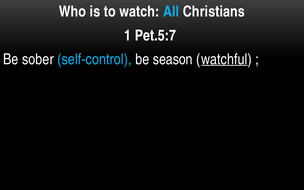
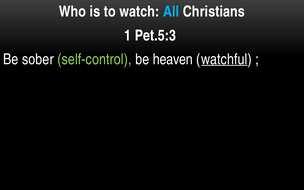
Pet.5:7: Pet.5:7 -> Pet.5:3 (155, 36)
self-control colour: light blue -> light green (94, 59)
season: season -> heaven (173, 59)
